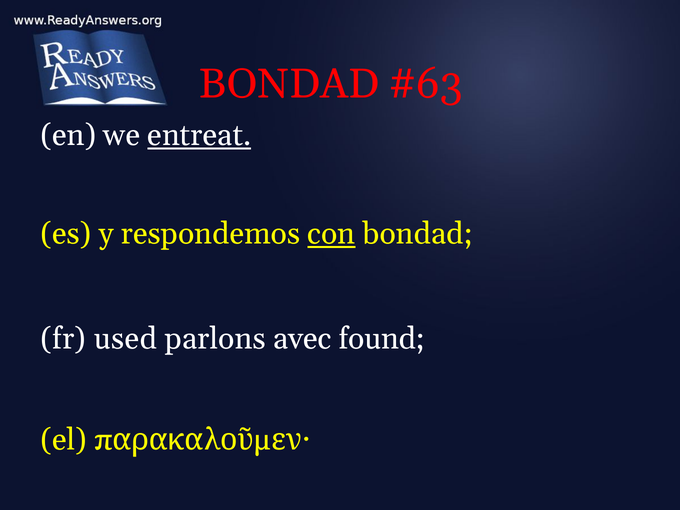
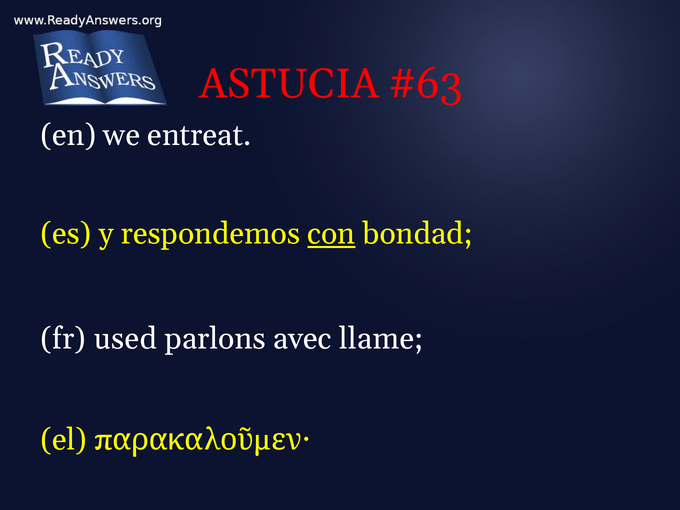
BONDAD: BONDAD -> ASTUCIA (289, 84)
entreat underline: present -> none (199, 135)
found: found -> llame (382, 339)
